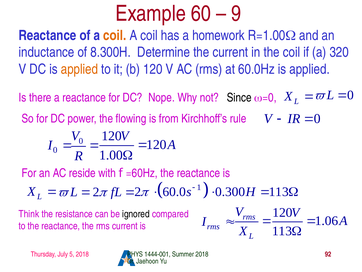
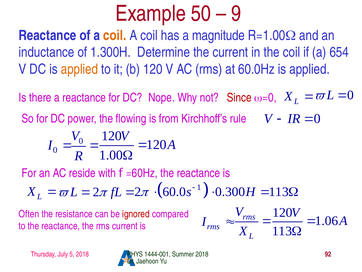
60: 60 -> 50 (201, 14)
homework: homework -> magnitude (219, 35)
8.300H: 8.300H -> 1.300H (111, 52)
320: 320 -> 654 (339, 52)
Since colour: black -> red (239, 97)
Think: Think -> Often (29, 214)
ignored colour: black -> red (136, 214)
